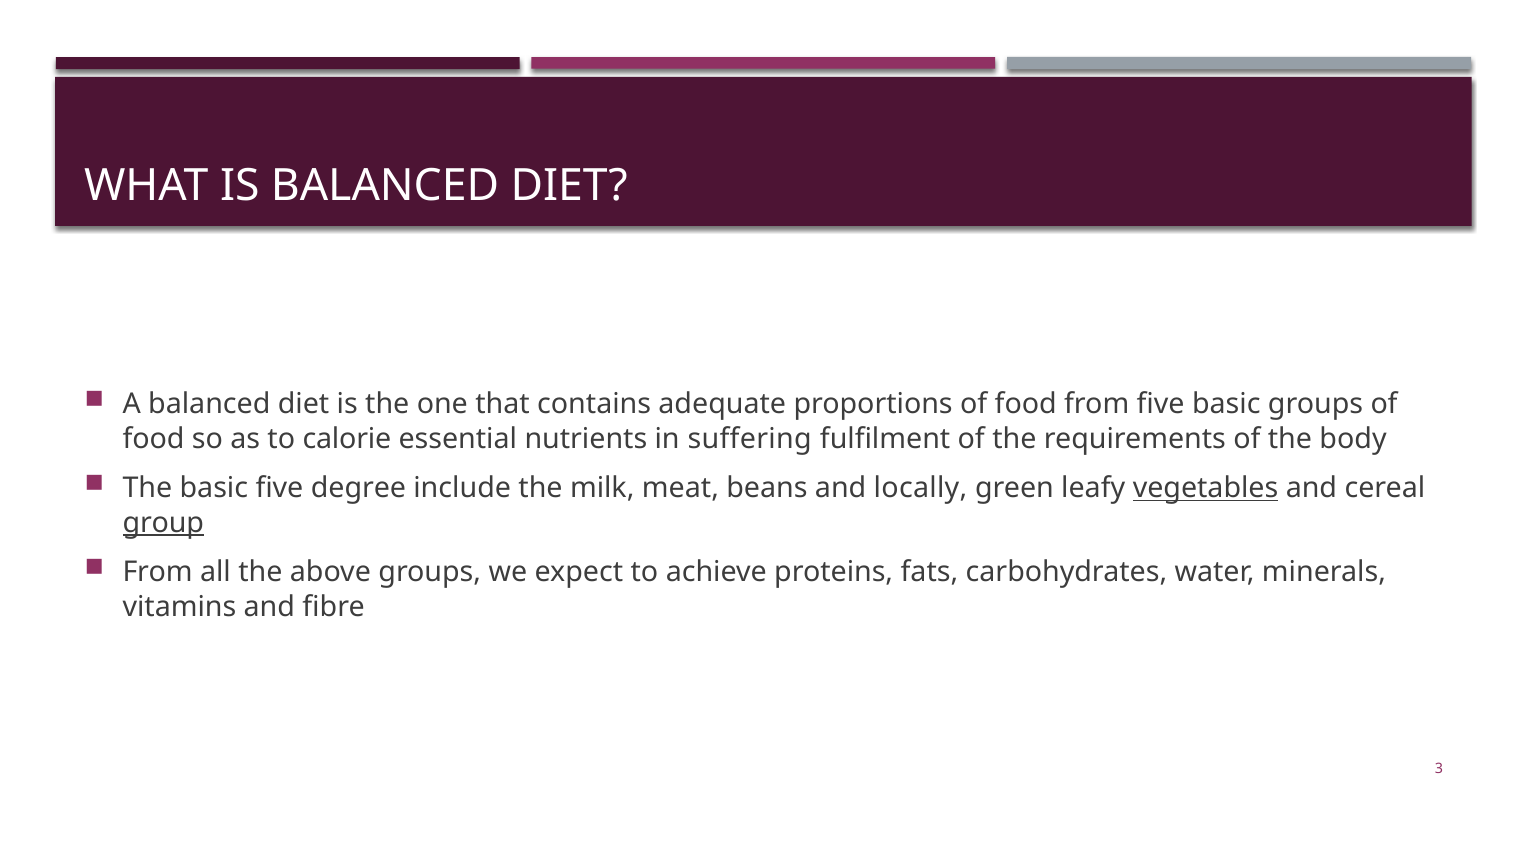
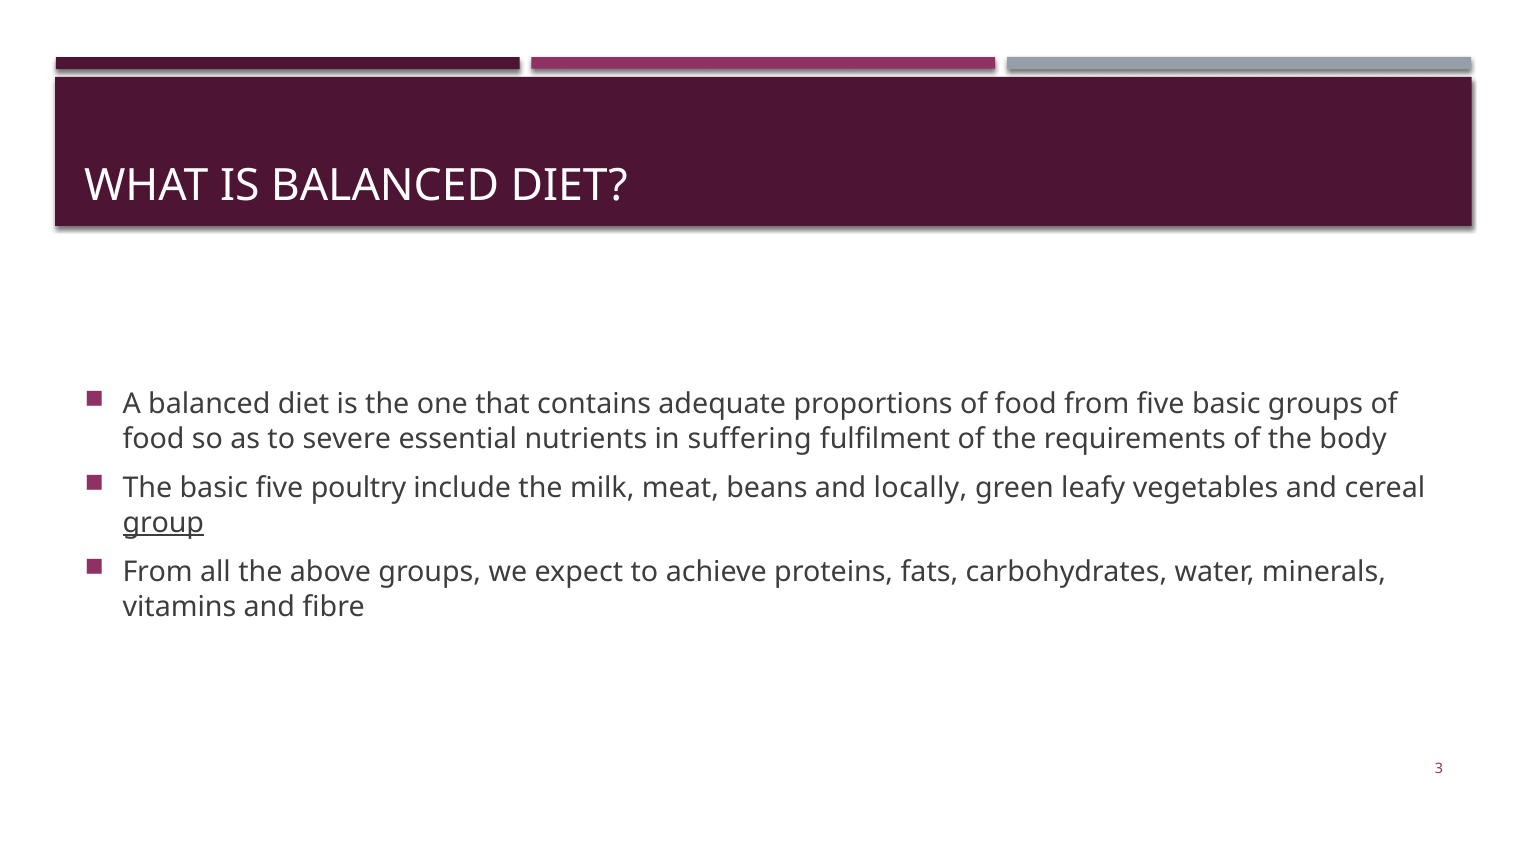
calorie: calorie -> severe (347, 439)
degree: degree -> poultry (359, 488)
vegetables underline: present -> none (1206, 488)
